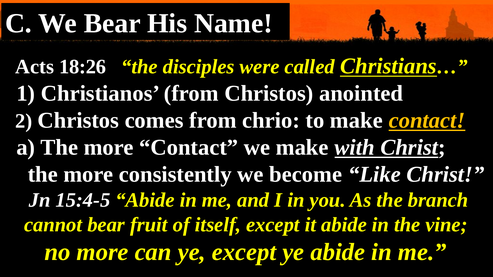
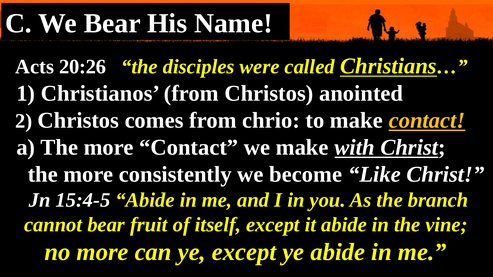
18:26: 18:26 -> 20:26 (83, 67)
